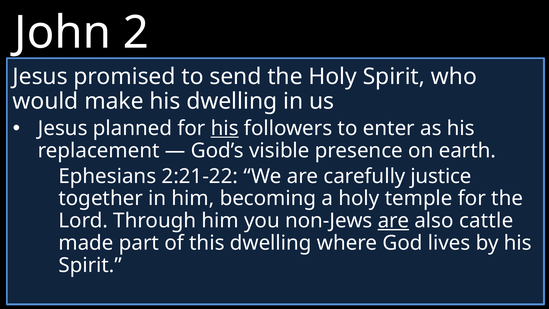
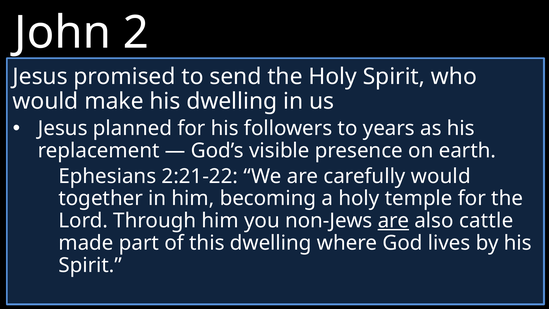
his underline: present -> none (225, 128)
to enter: enter -> years (389, 128)
justice: justice -> would (441, 176)
